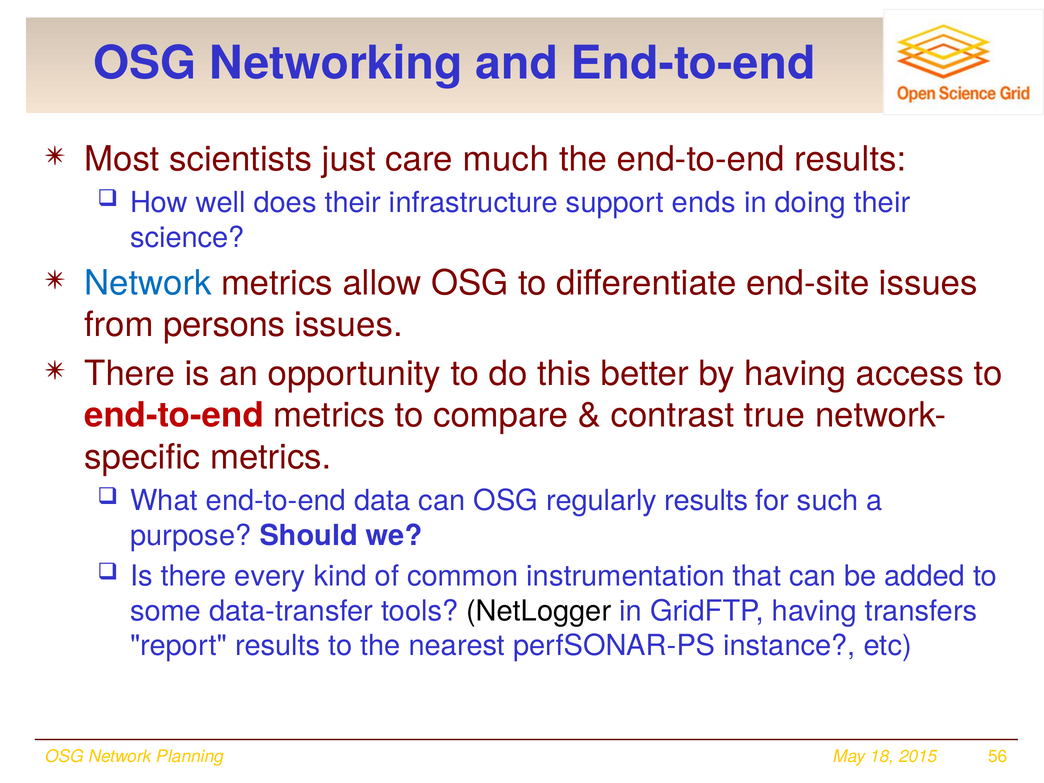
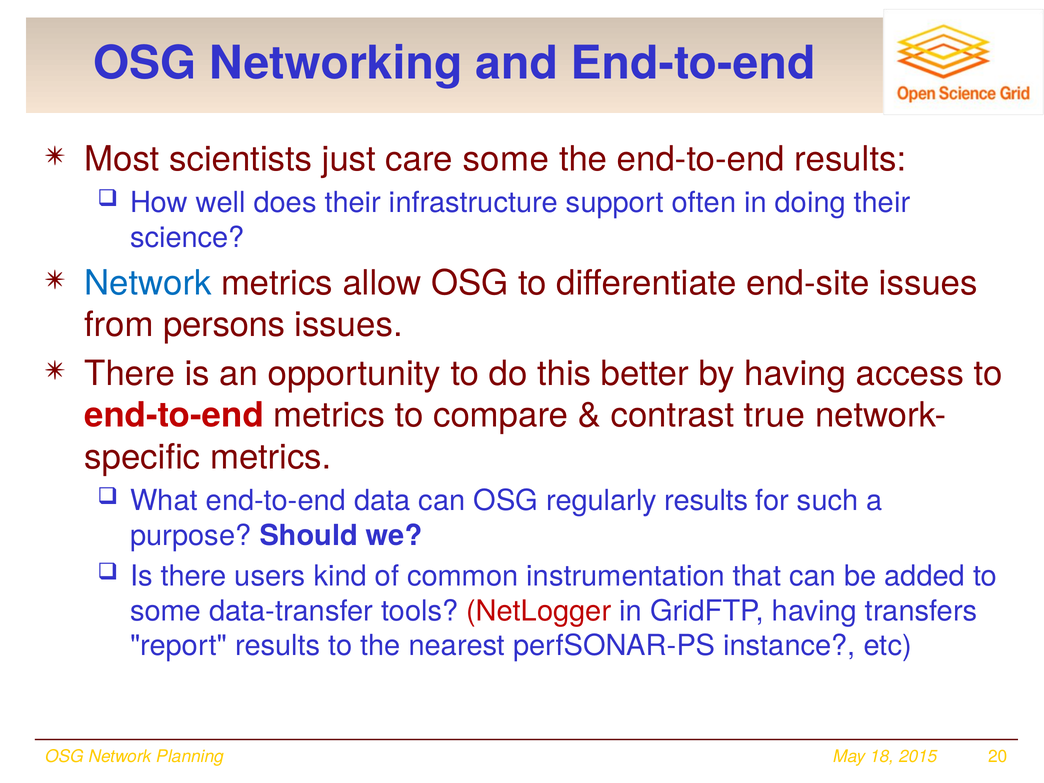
care much: much -> some (506, 159)
ends: ends -> often (704, 203)
every: every -> users (270, 576)
NetLogger colour: black -> red (539, 611)
56: 56 -> 20 (998, 756)
